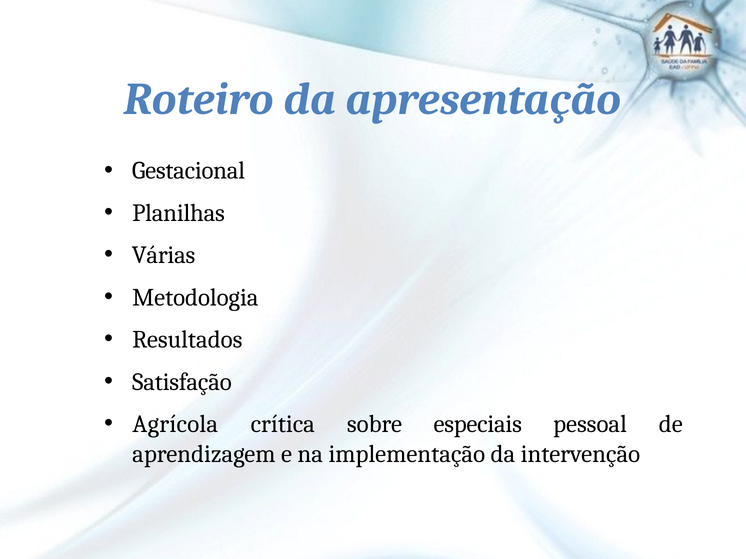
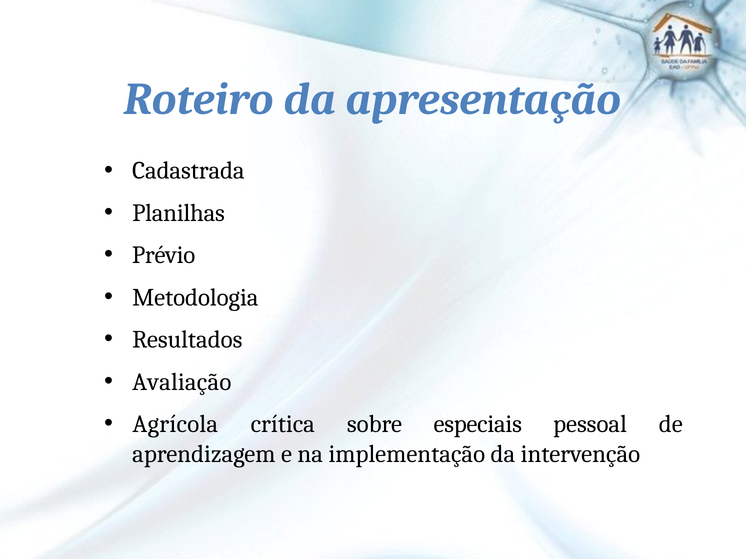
Gestacional: Gestacional -> Cadastrada (188, 171)
Várias: Várias -> Prévio (164, 255)
Satisfação: Satisfação -> Avaliação (182, 382)
